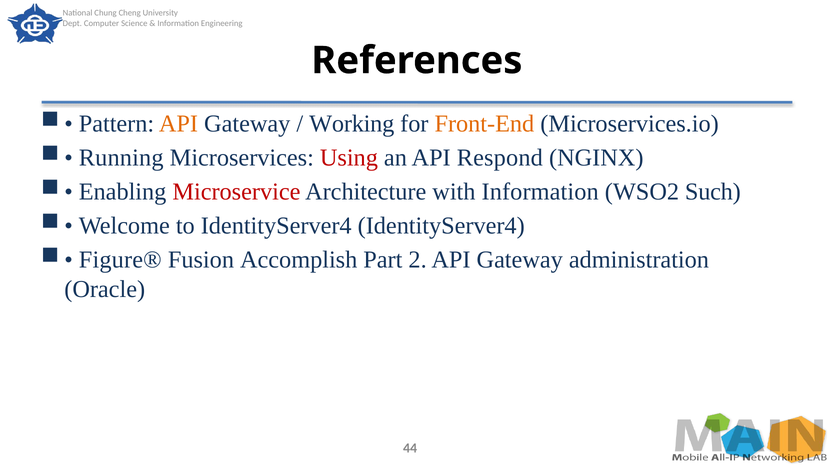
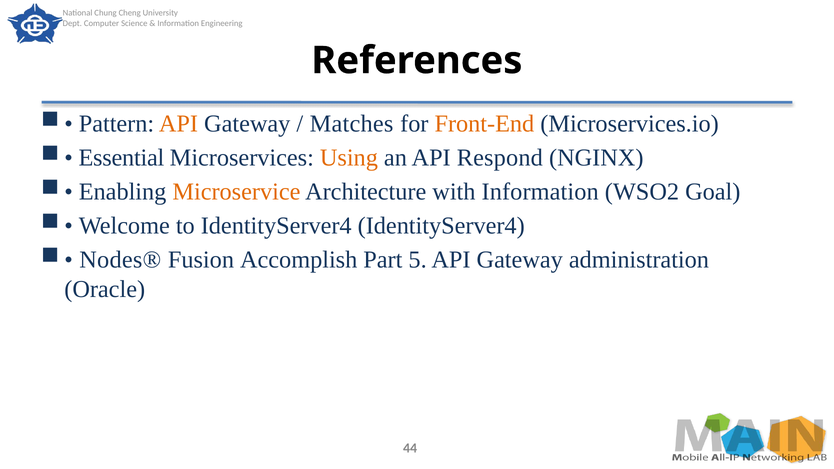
Working: Working -> Matches (352, 124)
Running: Running -> Essential (121, 158)
Using colour: red -> orange (349, 158)
Microservice colour: red -> orange (236, 192)
Such: Such -> Goal (713, 192)
Figure®: Figure® -> Nodes® (120, 260)
2: 2 -> 5 (418, 260)
